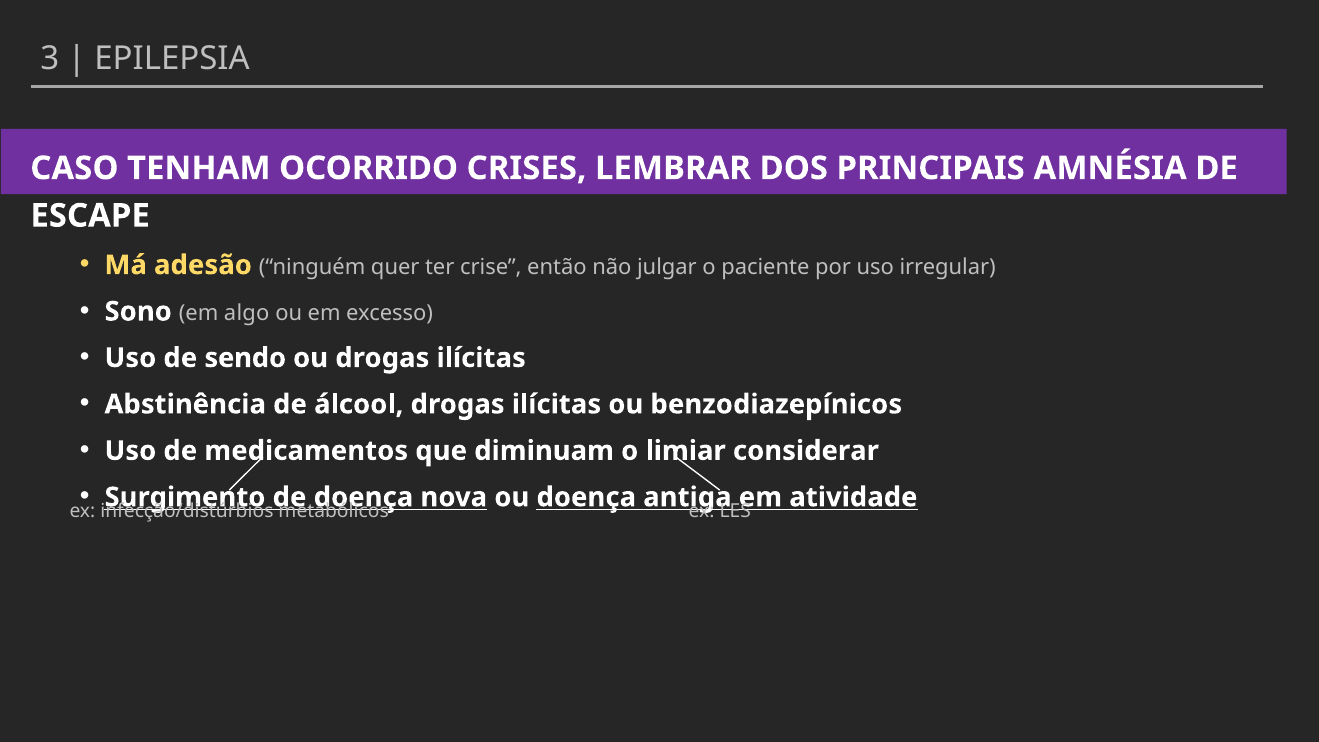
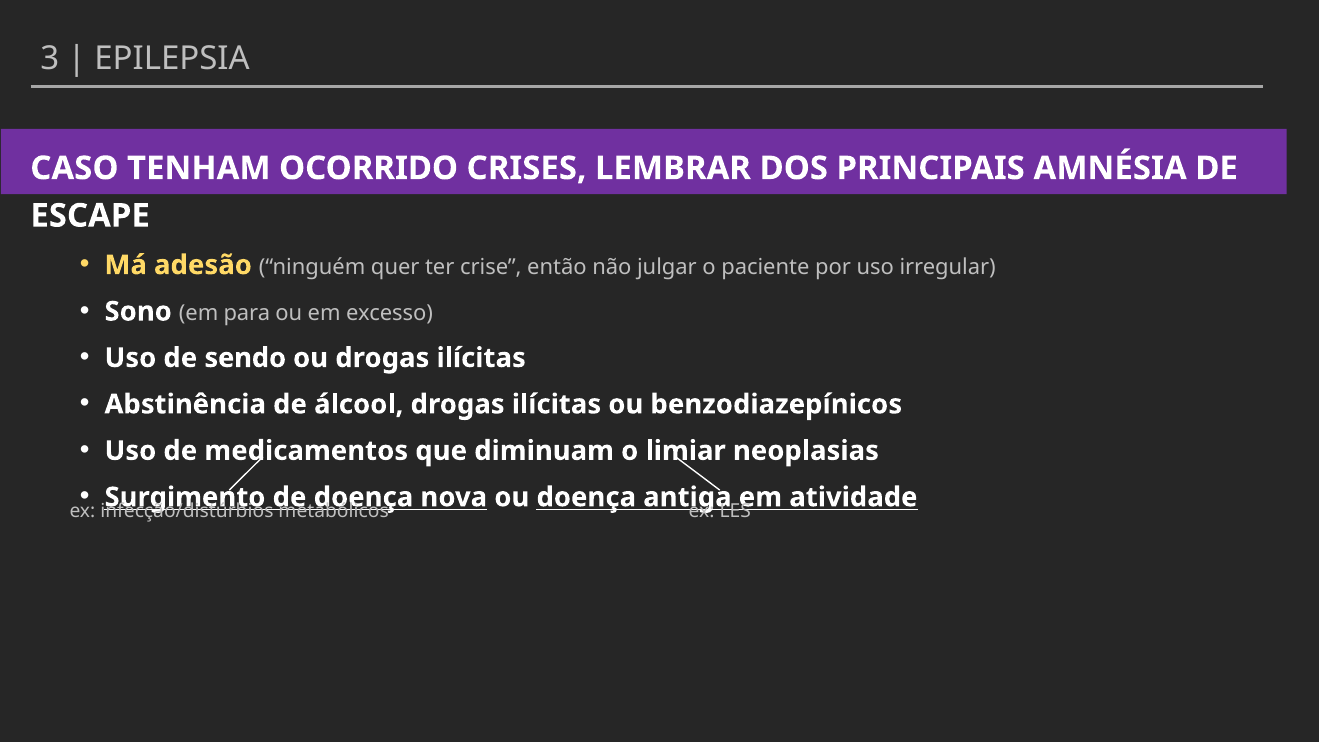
algo: algo -> para (247, 313)
considerar: considerar -> neoplasias (806, 451)
